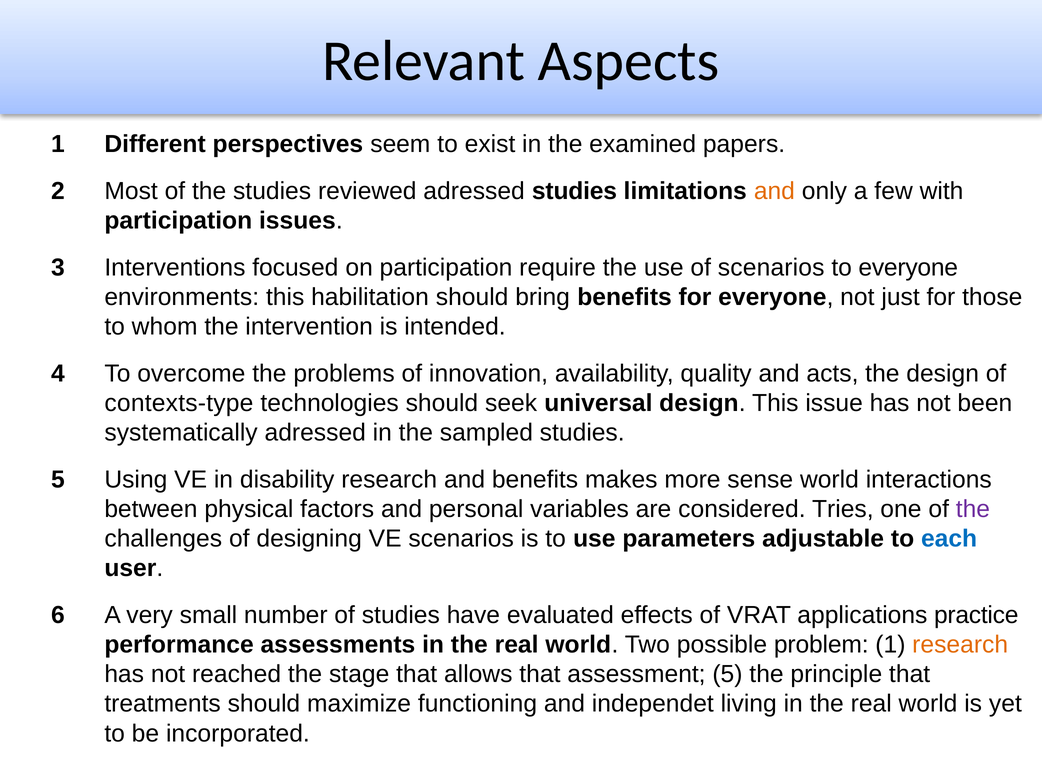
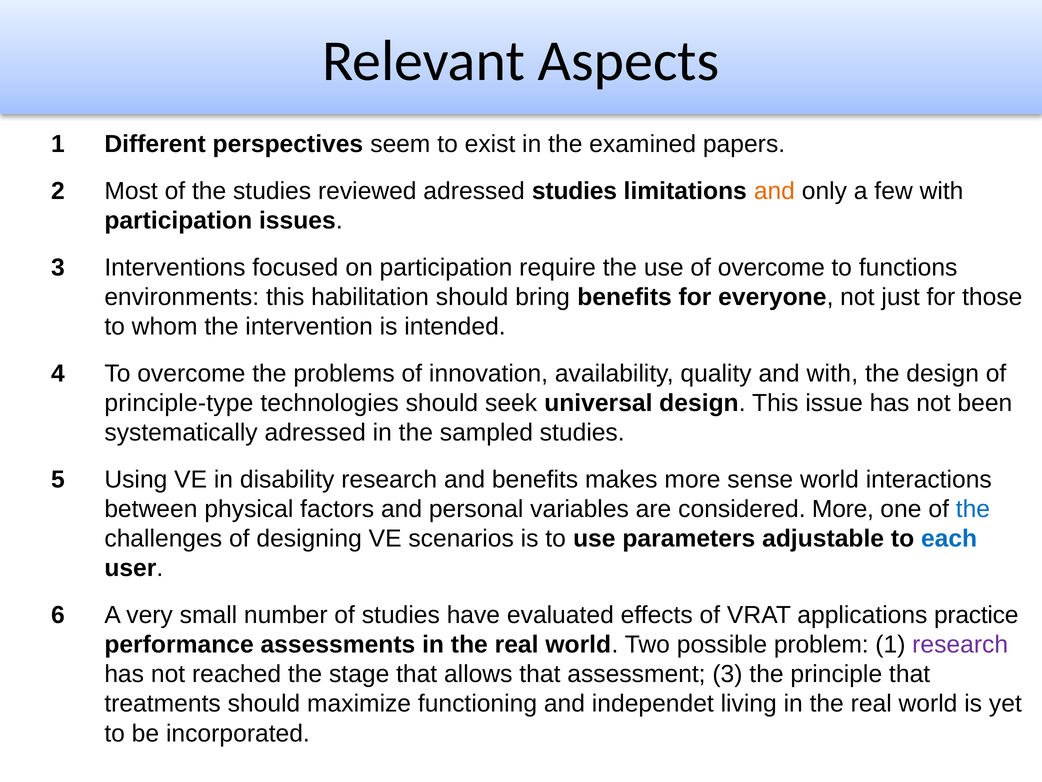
of scenarios: scenarios -> overcome (771, 267)
to everyone: everyone -> functions (908, 267)
and acts: acts -> with (832, 373)
contexts-type: contexts-type -> principle-type (179, 403)
considered Tries: Tries -> More (843, 509)
the colour: purple -> blue (973, 509)
research colour: orange -> purple (960, 644)
assessment 5: 5 -> 3 (727, 674)
